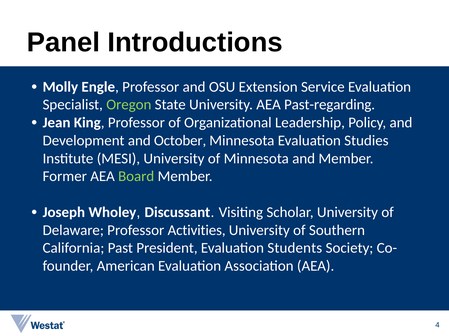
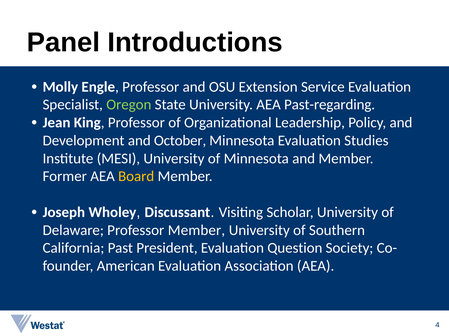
Board colour: light green -> yellow (136, 177)
Professor Activities: Activities -> Member (196, 231)
Students: Students -> Question (295, 249)
